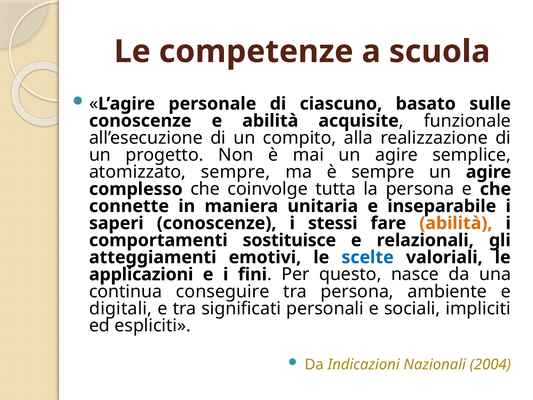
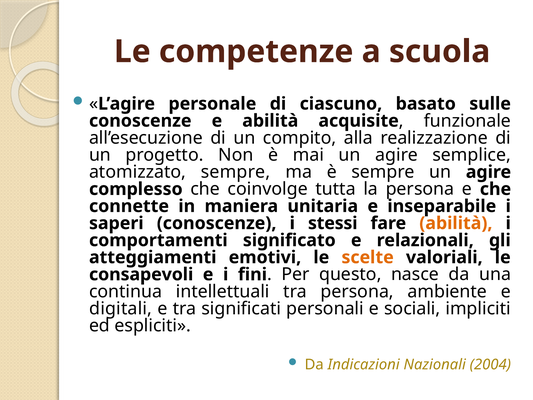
sostituisce: sostituisce -> significato (289, 240)
scelte colour: blue -> orange (368, 257)
applicazioni: applicazioni -> consapevoli (141, 274)
conseguire: conseguire -> intellettuali (223, 291)
